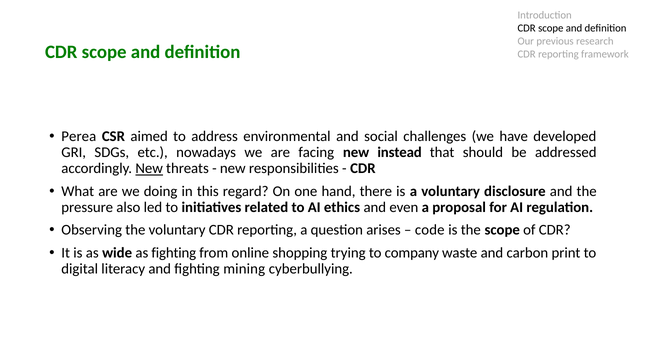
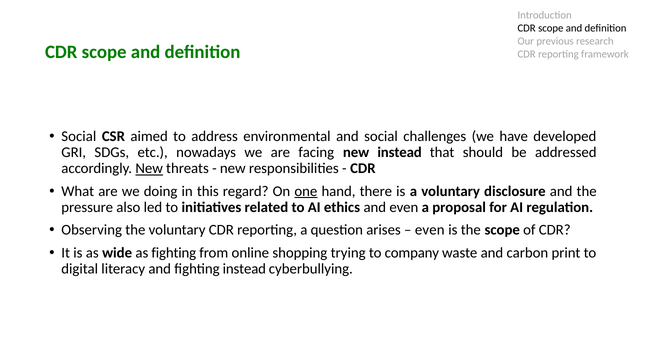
Perea: Perea -> Social (79, 136)
one underline: none -> present (306, 191)
code: code -> even (430, 230)
fighting mining: mining -> instead (244, 268)
